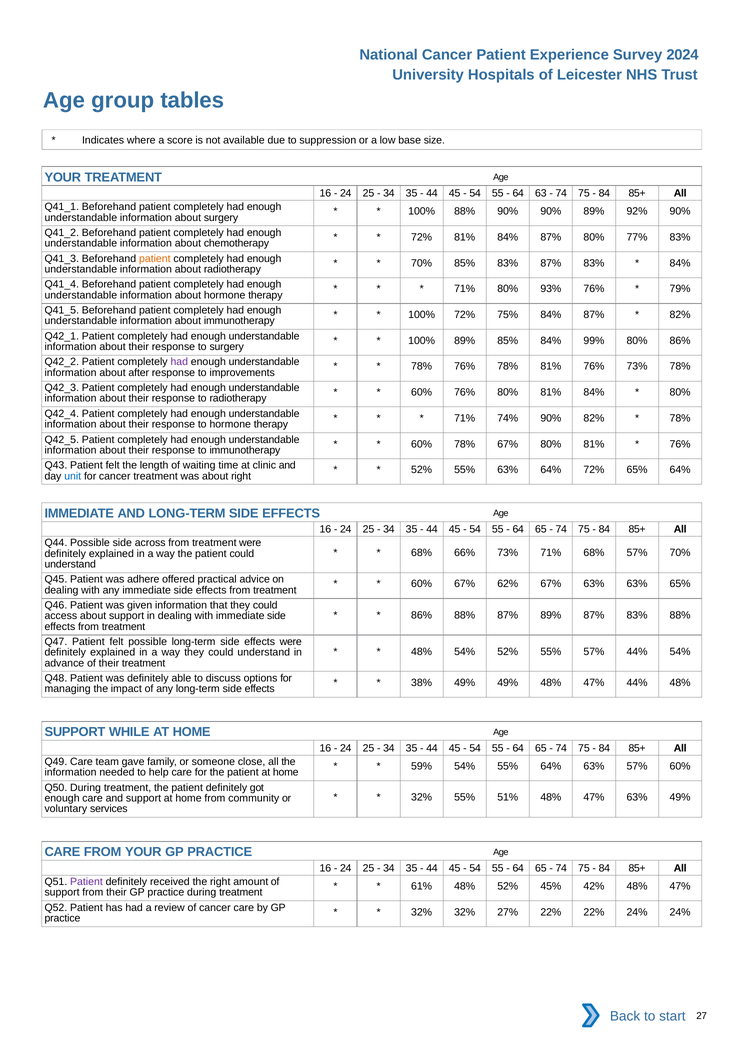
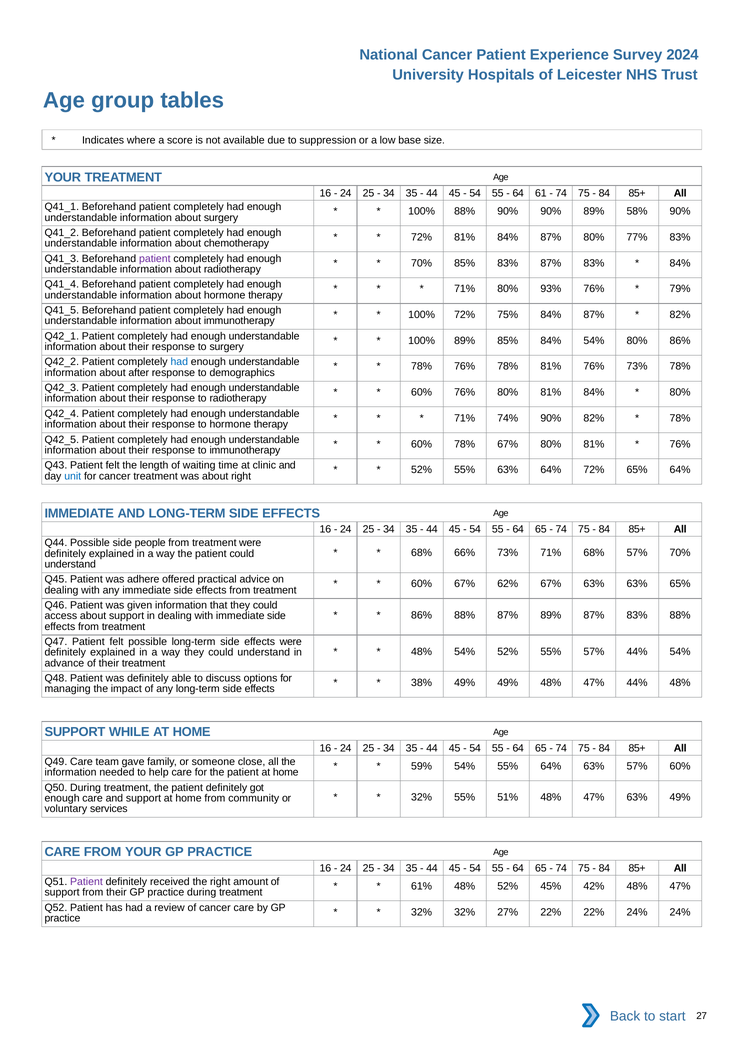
63: 63 -> 61 (541, 193)
92%: 92% -> 58% (637, 211)
patient colour: orange -> purple (155, 258)
84% 99%: 99% -> 54% (594, 340)
had colour: purple -> blue (179, 362)
improvements: improvements -> demographics (242, 372)
across: across -> people (150, 543)
